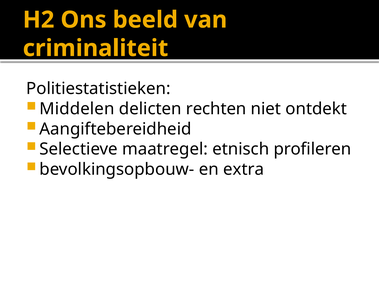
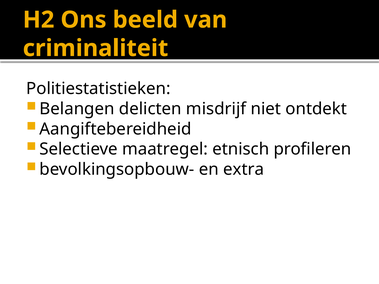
Middelen: Middelen -> Belangen (77, 109)
rechten: rechten -> misdrijf (216, 109)
